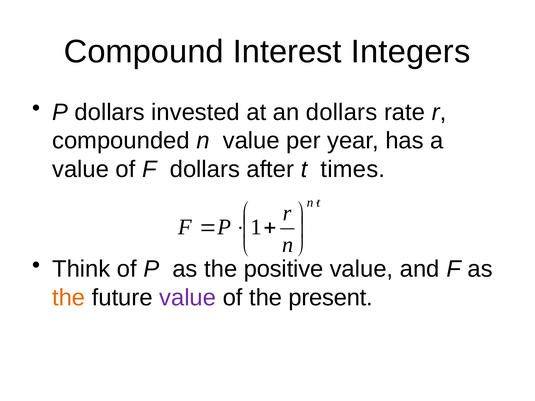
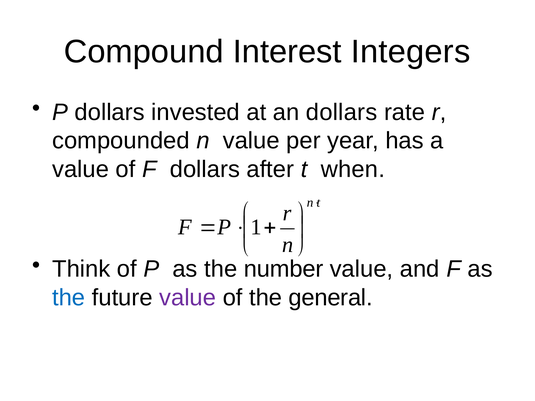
times: times -> when (353, 169)
positive: positive -> number (284, 269)
the colour: orange -> blue (69, 298)
present: present -> general (331, 298)
